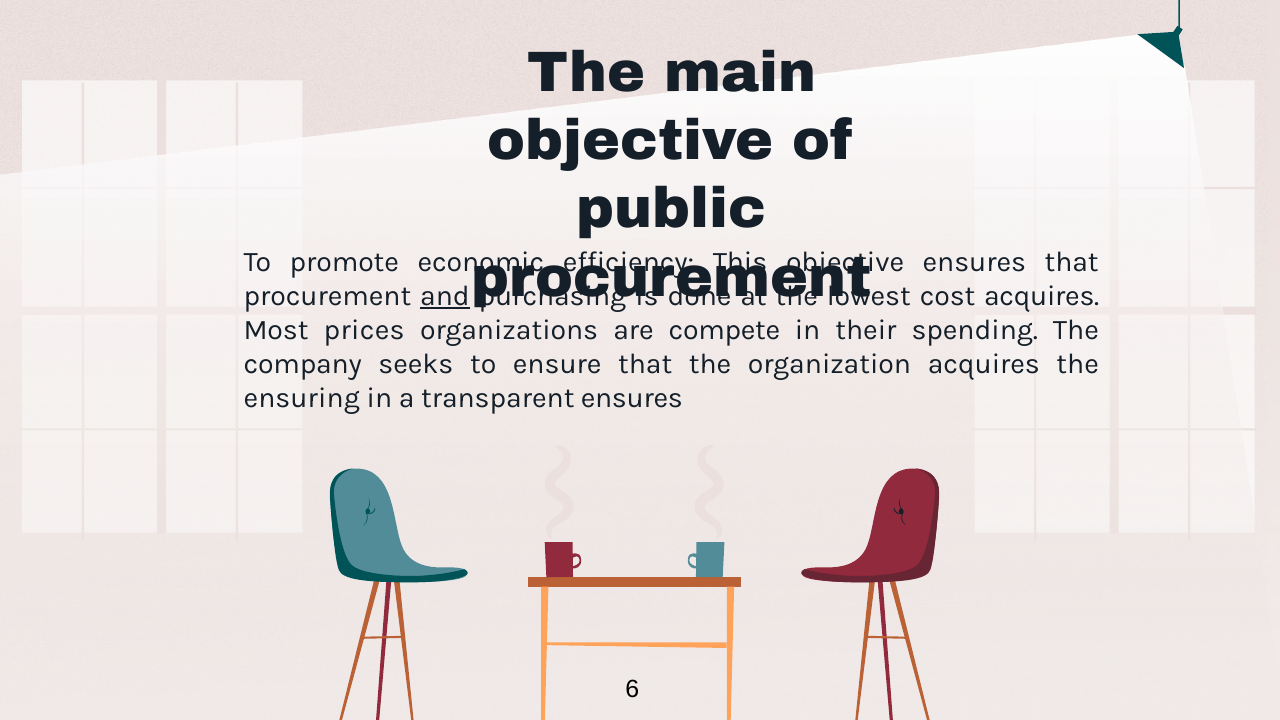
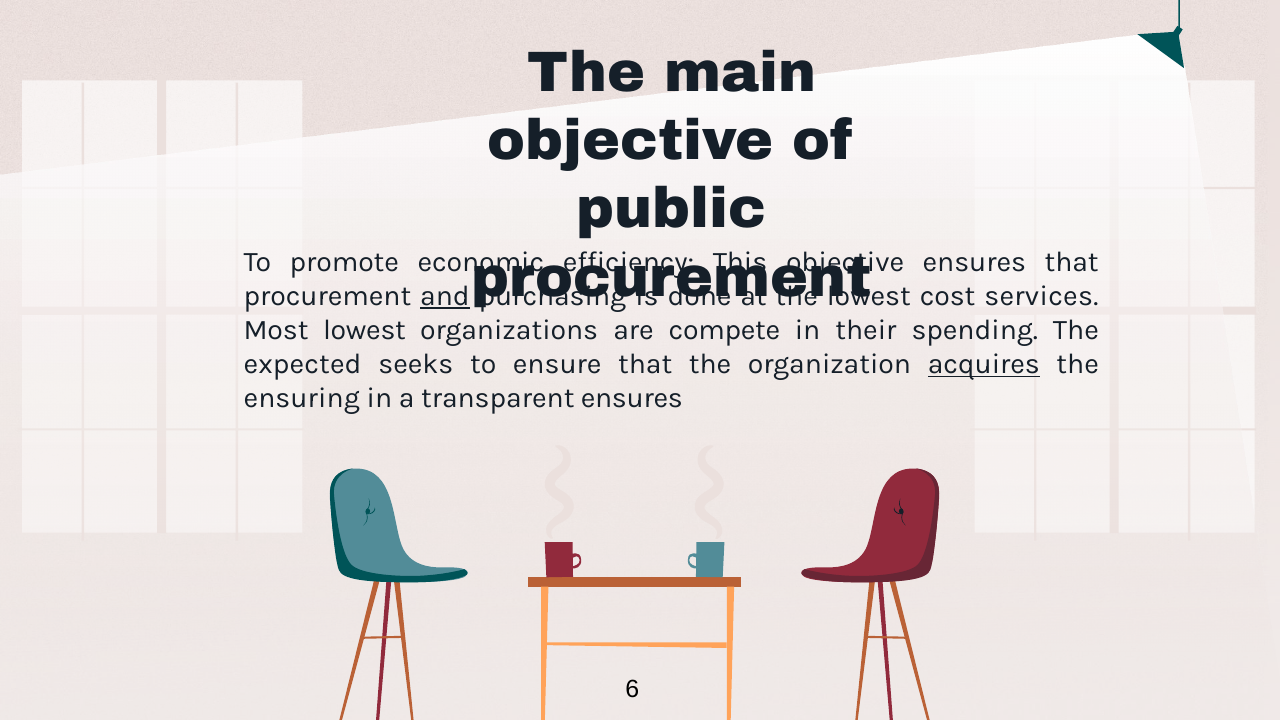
cost acquires: acquires -> services (1041, 296)
Most prices: prices -> lowest (364, 330)
company: company -> expected (303, 364)
acquires underline: none -> present (984, 364)
